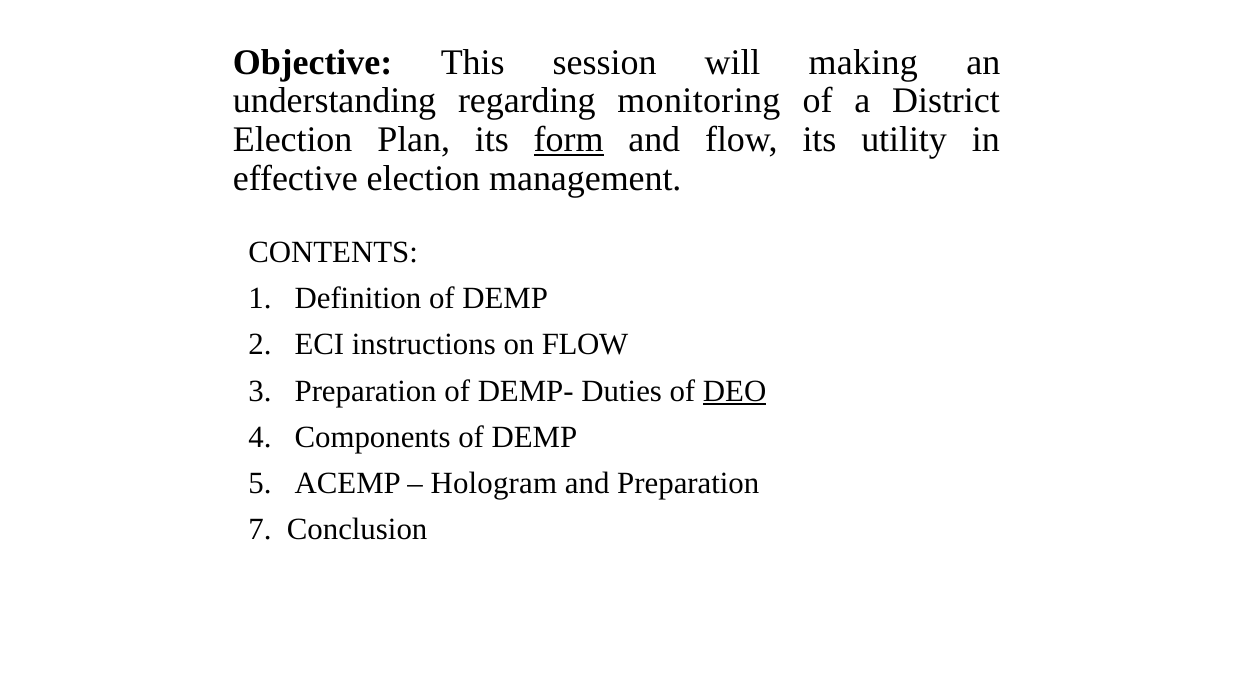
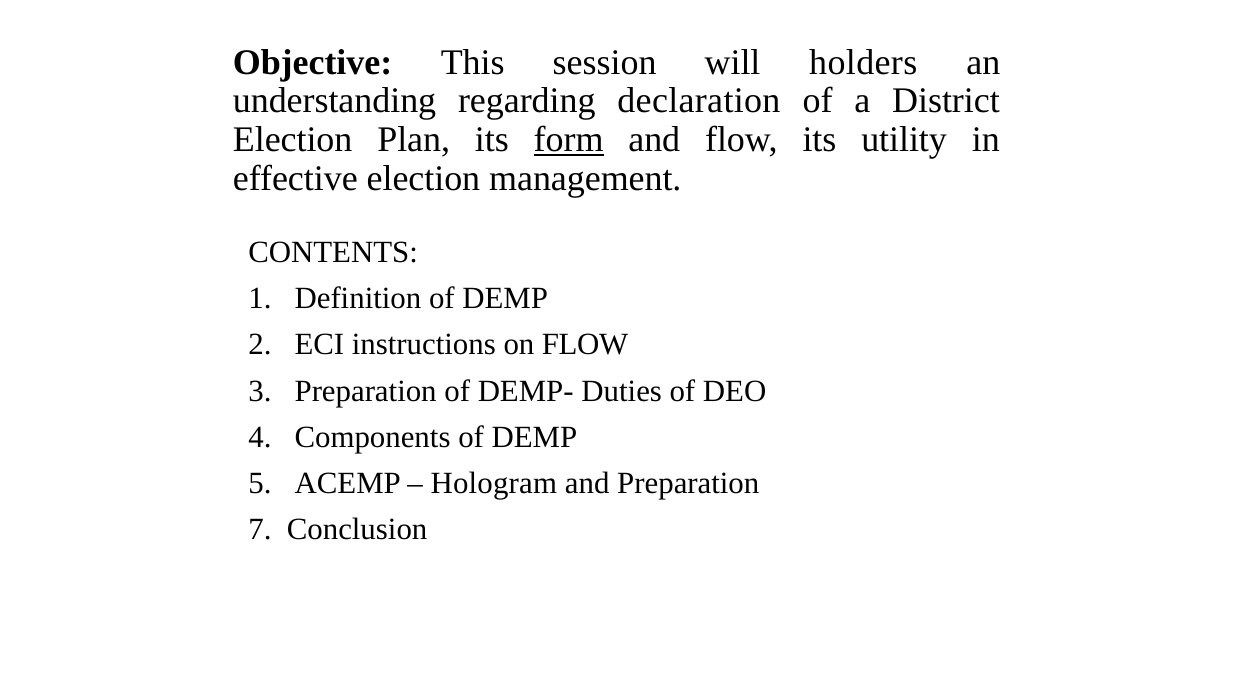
making: making -> holders (863, 62)
monitoring: monitoring -> declaration (699, 101)
DEO underline: present -> none (735, 391)
